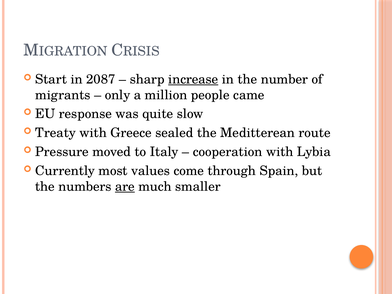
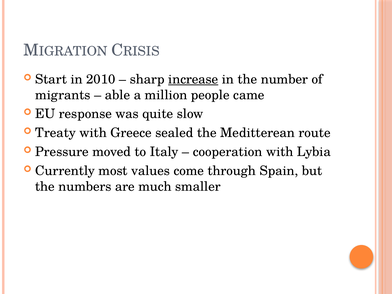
2087: 2087 -> 2010 (101, 79)
only: only -> able (118, 95)
are underline: present -> none (125, 186)
